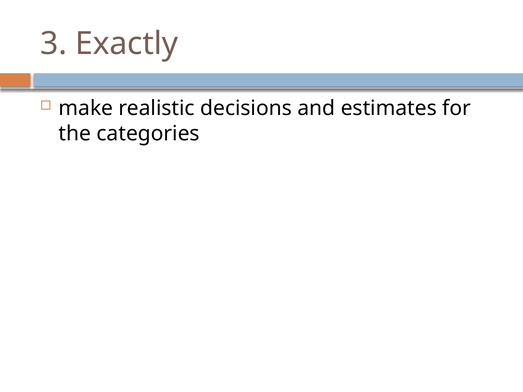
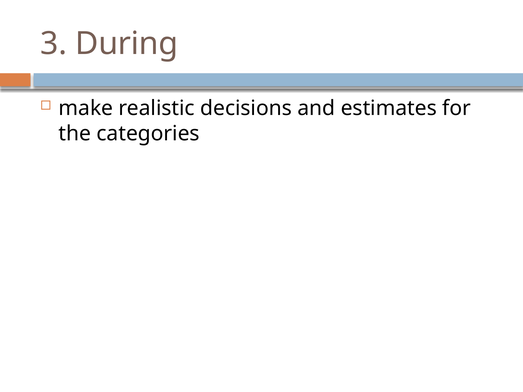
Exactly: Exactly -> During (127, 44)
